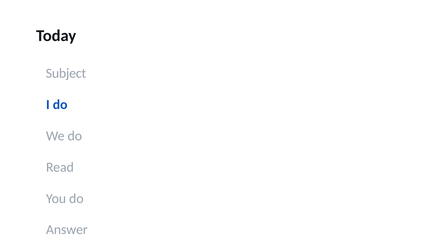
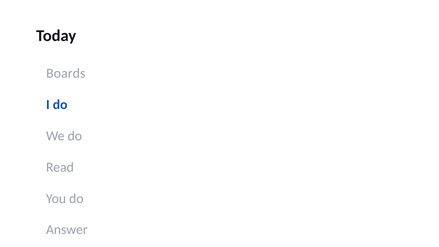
Subject: Subject -> Boards (66, 73)
